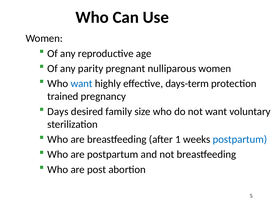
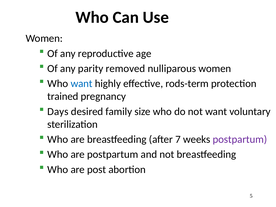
pregnant: pregnant -> removed (125, 69)
days-term: days-term -> rods-term (187, 84)
1: 1 -> 7 (178, 139)
postpartum colour: blue -> purple (240, 139)
